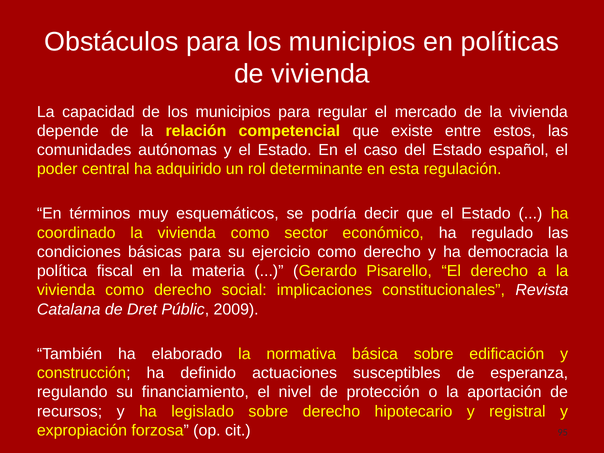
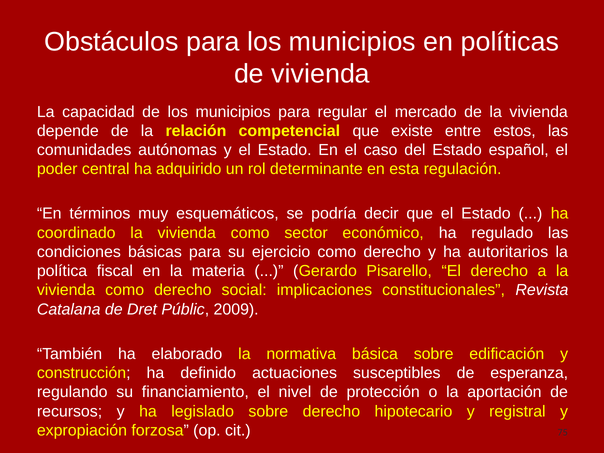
democracia: democracia -> autoritarios (508, 252)
95: 95 -> 75 (563, 433)
